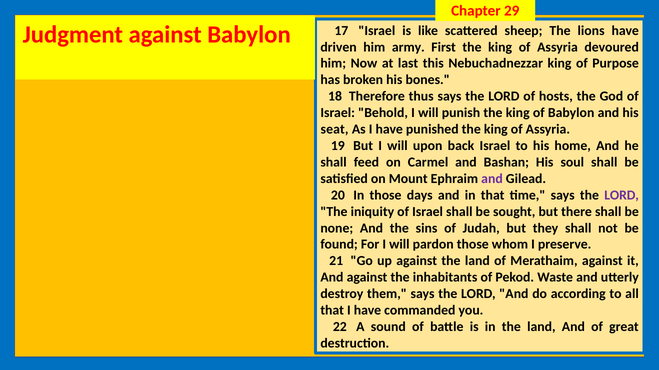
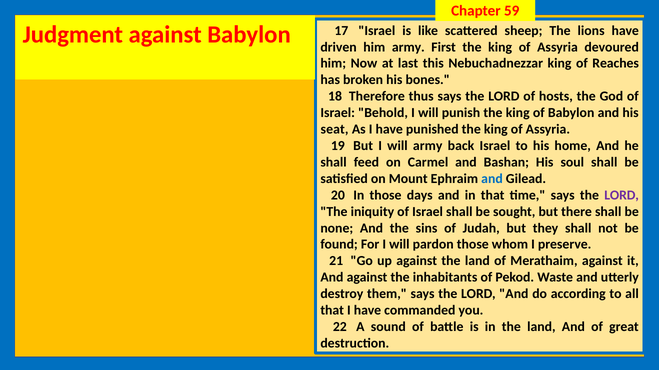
29: 29 -> 59 (512, 11)
Purpose: Purpose -> Reaches (616, 64)
will upon: upon -> army (428, 146)
and colour: purple -> blue (492, 179)
